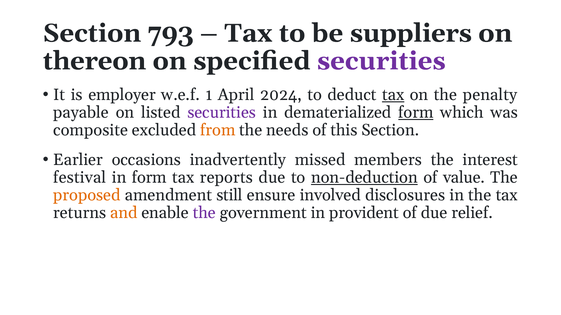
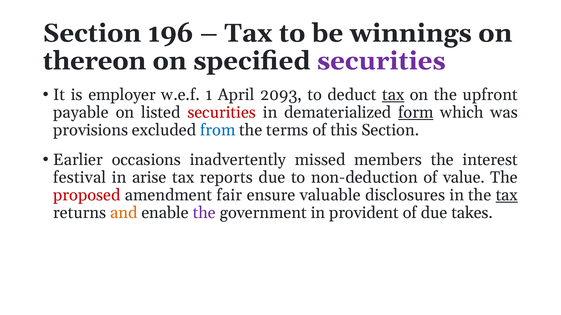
793: 793 -> 196 (171, 33)
suppliers: suppliers -> winnings (411, 33)
2024: 2024 -> 2093 (281, 95)
penalty: penalty -> upfront (490, 95)
securities colour: purple -> red (222, 113)
composite: composite -> provisions (91, 130)
from colour: orange -> blue (218, 130)
needs: needs -> terms (287, 130)
in form: form -> arise (149, 178)
non-deduction underline: present -> none (364, 178)
proposed colour: orange -> red (87, 195)
still: still -> fair (229, 195)
involved: involved -> valuable (330, 195)
tax underline: none -> present (507, 195)
relief: relief -> takes (472, 213)
